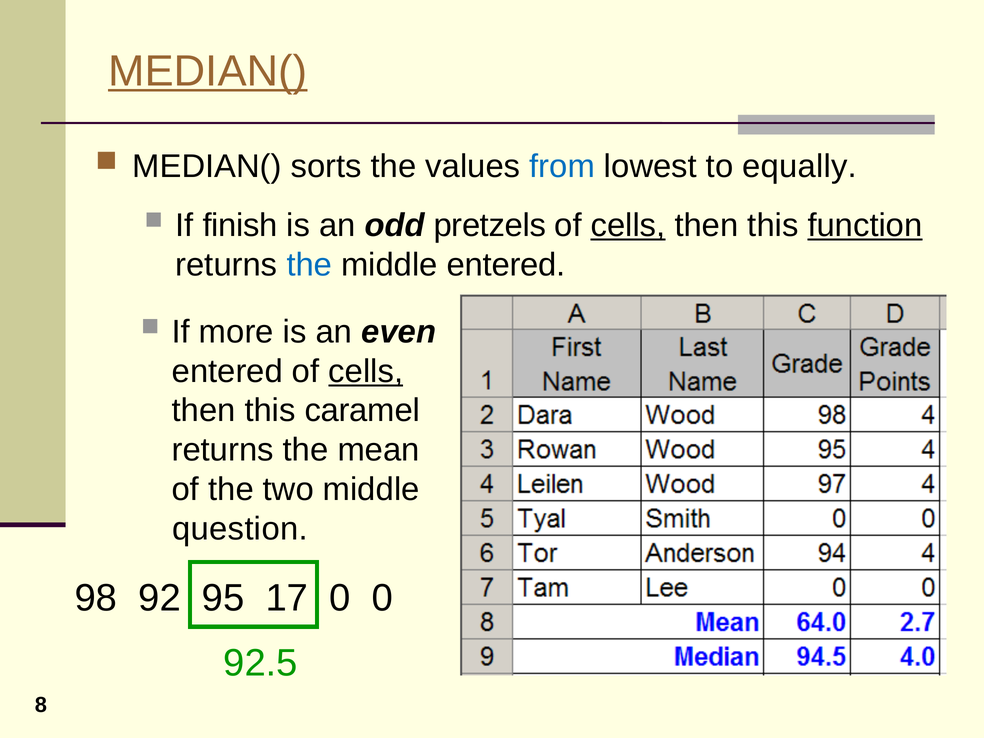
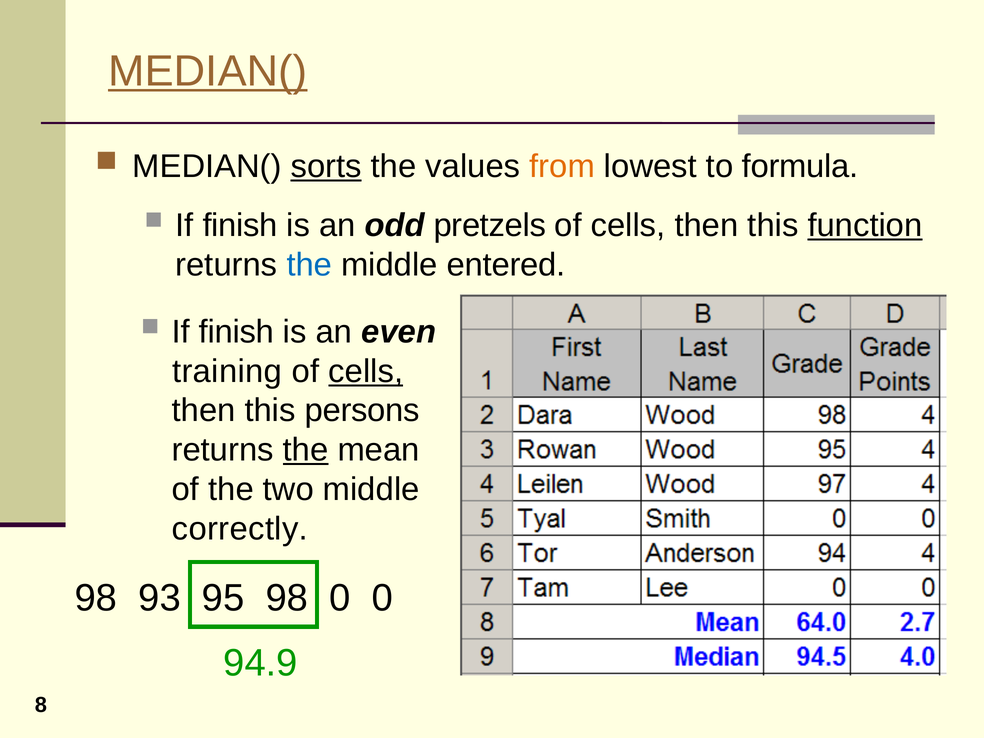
sorts underline: none -> present (326, 166)
from colour: blue -> orange (562, 166)
equally: equally -> formula (800, 166)
cells underline: present -> none (628, 225)
more: more -> finish (236, 332)
entered: entered -> training (227, 371)
caramel: caramel -> persons (362, 411)
the underline: none -> present (306, 450)
question: question -> correctly (240, 529)
92: 92 -> 93 (160, 598)
95 17: 17 -> 98 (287, 598)
92.5: 92.5 -> 94.9 (260, 663)
